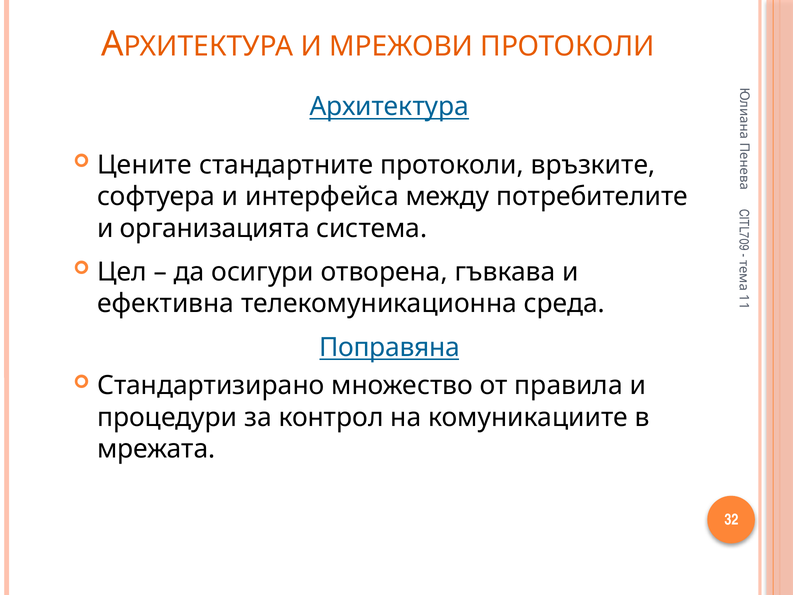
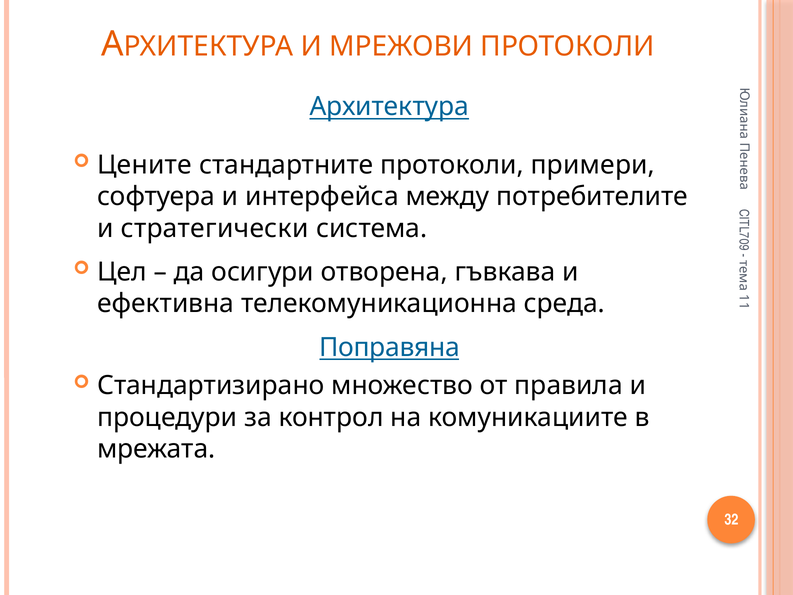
връзките: връзките -> примери (593, 165)
организацията: организацията -> стратегически (215, 228)
